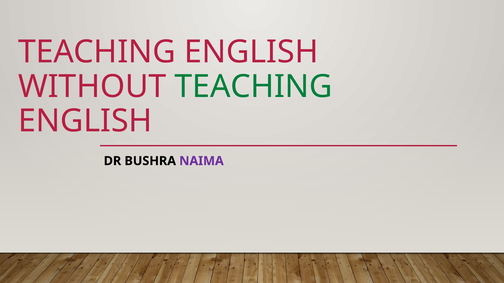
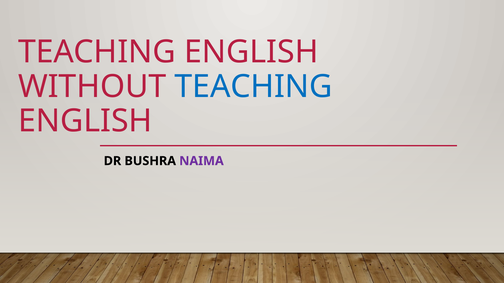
TEACHING colour: green -> blue (254, 87)
